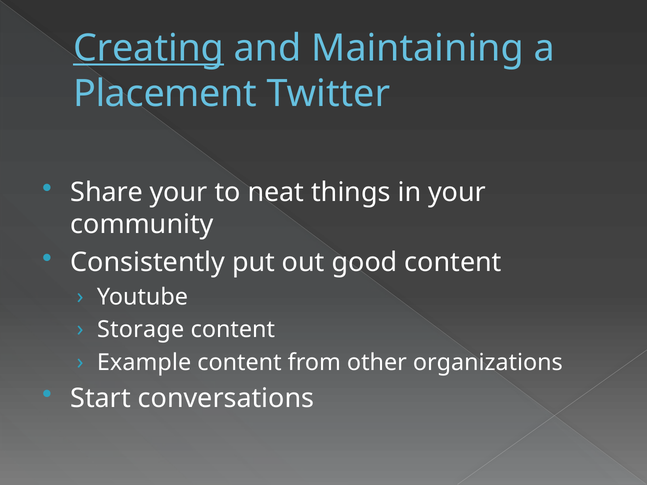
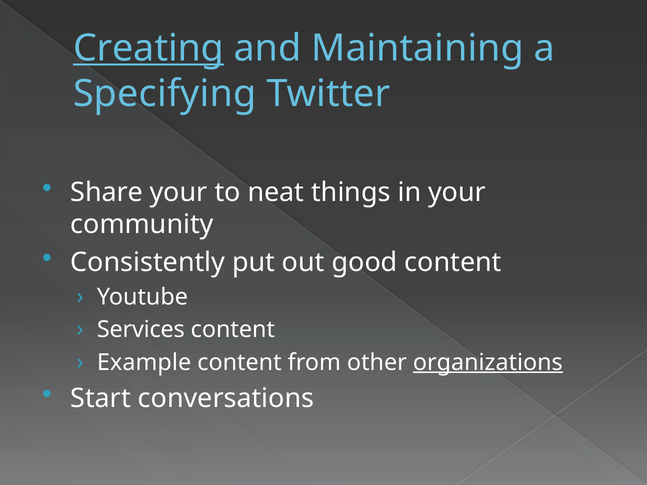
Placement: Placement -> Specifying (165, 94)
Storage: Storage -> Services (141, 330)
organizations underline: none -> present (488, 362)
